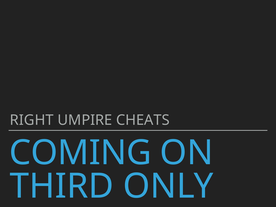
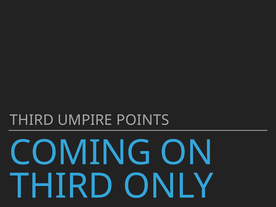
RIGHT: RIGHT -> THIRD (32, 120)
CHEATS: CHEATS -> POINTS (143, 120)
